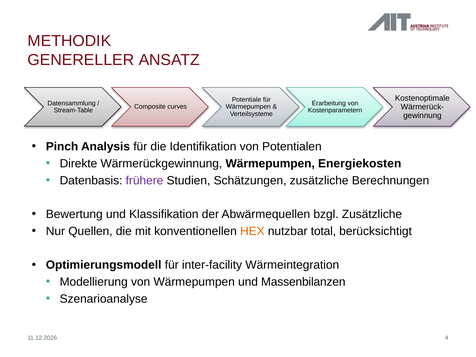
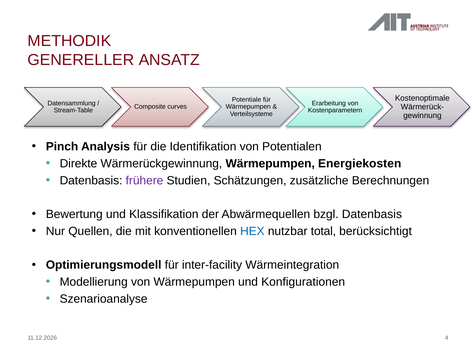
bzgl Zusätzliche: Zusätzliche -> Datenbasis (372, 214)
HEX colour: orange -> blue (252, 231)
Massenbilanzen: Massenbilanzen -> Konfigurationen (303, 282)
